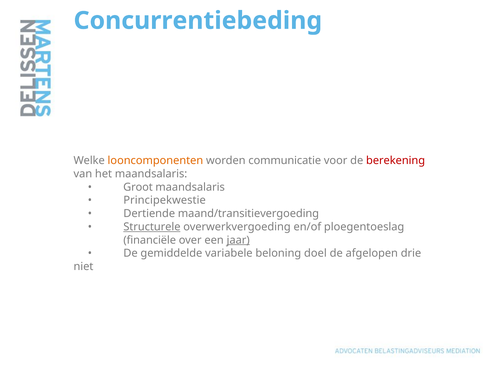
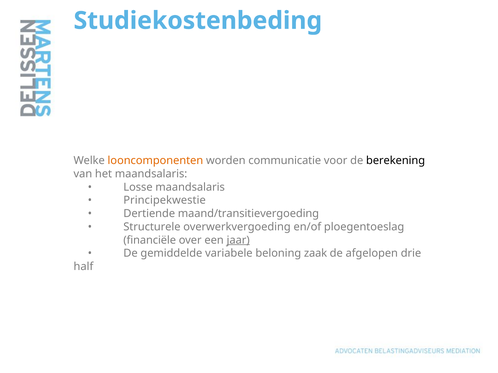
Concurrentiebeding: Concurrentiebeding -> Studiekostenbeding (198, 21)
berekening colour: red -> black (396, 161)
Groot: Groot -> Losse (138, 187)
Structurele underline: present -> none (152, 227)
doel: doel -> zaak (316, 254)
niet: niet -> half (83, 267)
